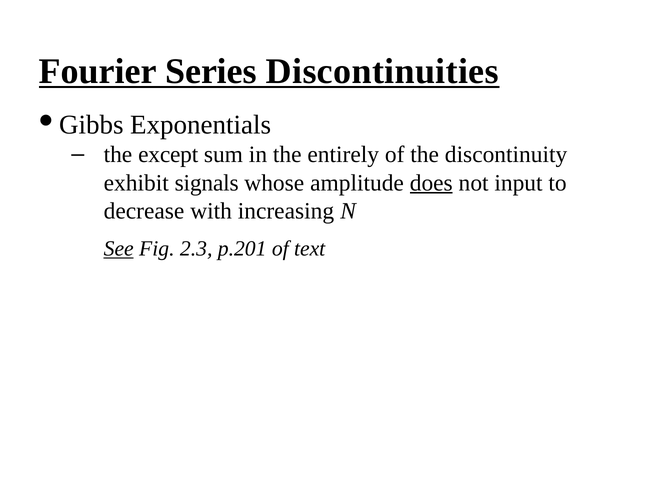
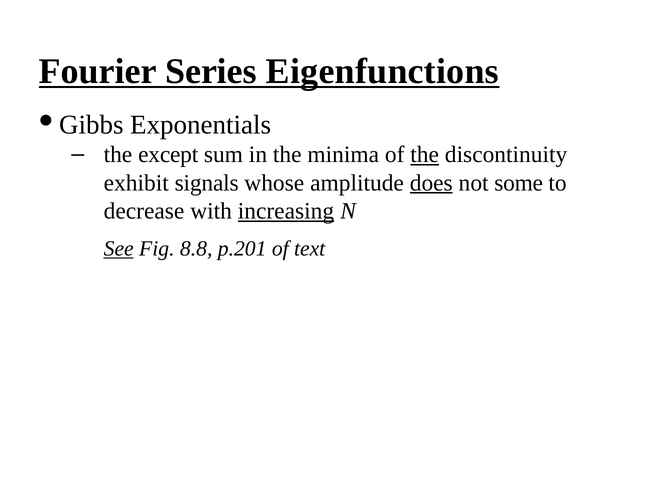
Discontinuities: Discontinuities -> Eigenfunctions (382, 71)
entirely: entirely -> minima (343, 155)
the underline: none -> present (425, 155)
input: input -> some (519, 183)
increasing underline: none -> present (286, 211)
2.3: 2.3 -> 8.8 (196, 249)
